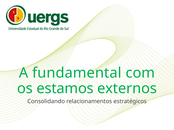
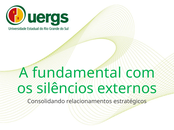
estamos: estamos -> silêncios (65, 89)
